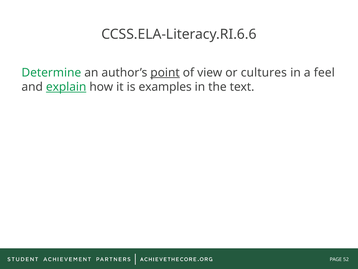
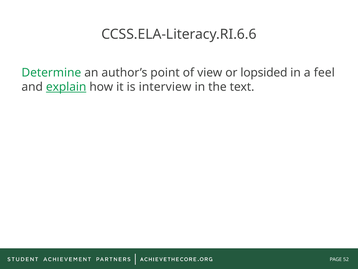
point underline: present -> none (165, 72)
cultures: cultures -> lopsided (264, 72)
examples: examples -> interview (165, 87)
